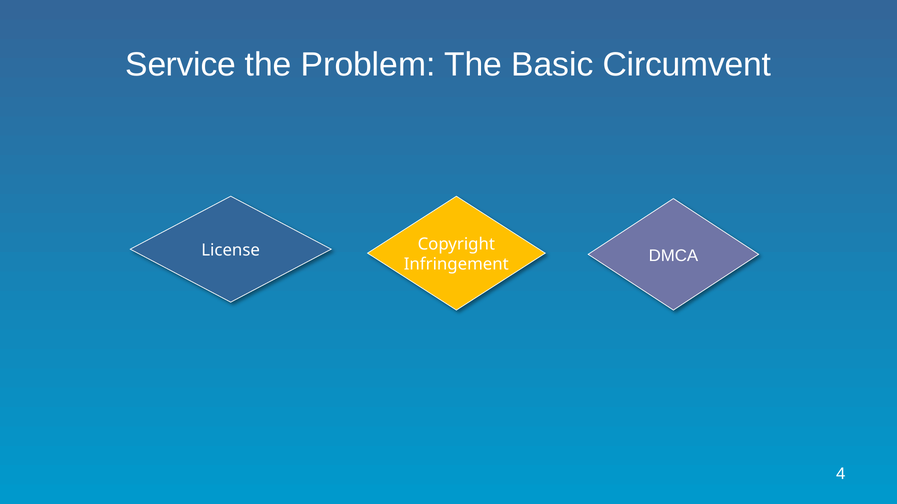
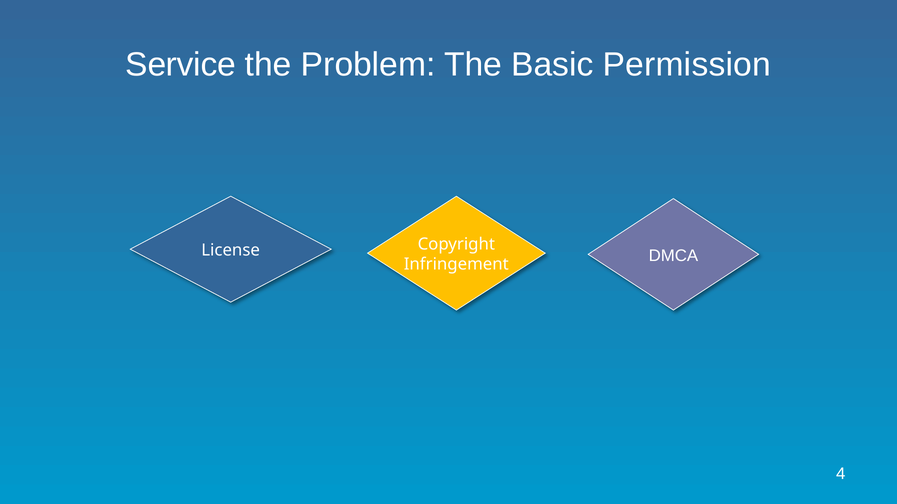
Circumvent: Circumvent -> Permission (687, 65)
